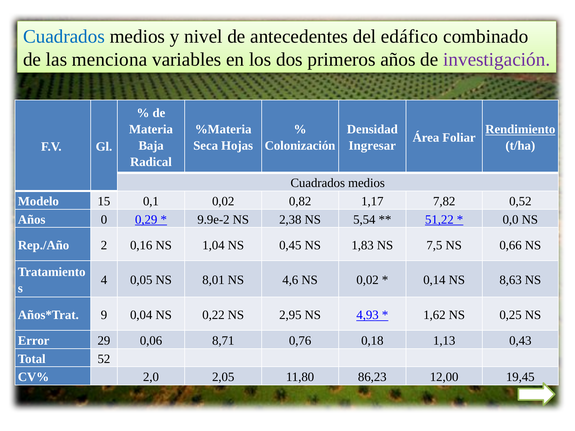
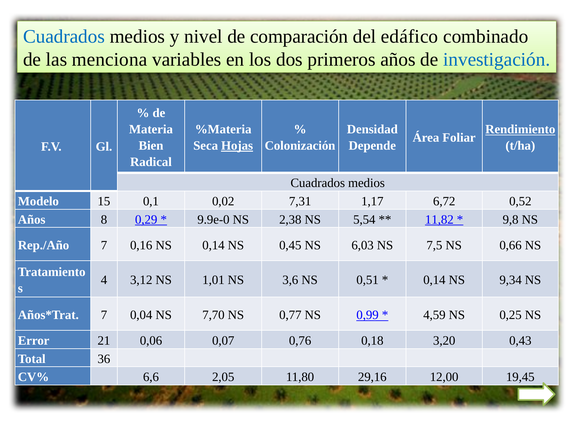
antecedentes: antecedentes -> comparación (299, 37)
investigación colour: purple -> blue (497, 60)
Baja: Baja -> Bien (151, 146)
Hojas underline: none -> present (237, 146)
Ingresar: Ingresar -> Depende (372, 146)
0,82: 0,82 -> 7,31 (300, 201)
7,82: 7,82 -> 6,72 (444, 201)
0: 0 -> 8 (104, 220)
9.9e-2: 9.9e-2 -> 9.9e-0 (213, 220)
51,22: 51,22 -> 11,82 (439, 220)
0,0: 0,0 -> 9,8 (511, 220)
Rep./Año 2: 2 -> 7 (104, 245)
NS 1,04: 1,04 -> 0,14 (213, 245)
1,83: 1,83 -> 6,03 (363, 245)
0,05: 0,05 -> 3,12 (141, 280)
8,01: 8,01 -> 1,01 (213, 280)
4,6: 4,6 -> 3,6 (290, 280)
NS 0,02: 0,02 -> 0,51 (368, 280)
8,63: 8,63 -> 9,34 (511, 280)
9: 9 -> 7 (104, 315)
0,22: 0,22 -> 7,70 (213, 315)
2,95: 2,95 -> 0,77 (290, 315)
4,93: 4,93 -> 0,99 (368, 315)
1,62: 1,62 -> 4,59 (434, 315)
29: 29 -> 21 (104, 341)
8,71: 8,71 -> 0,07 (223, 341)
1,13: 1,13 -> 3,20 (444, 341)
52: 52 -> 36 (104, 359)
2,0: 2,0 -> 6,6 (151, 377)
86,23: 86,23 -> 29,16 (372, 377)
